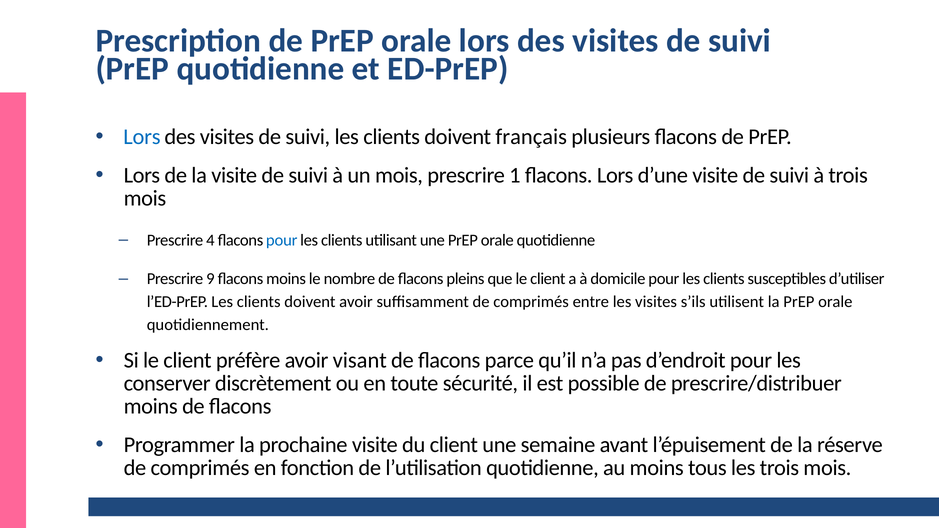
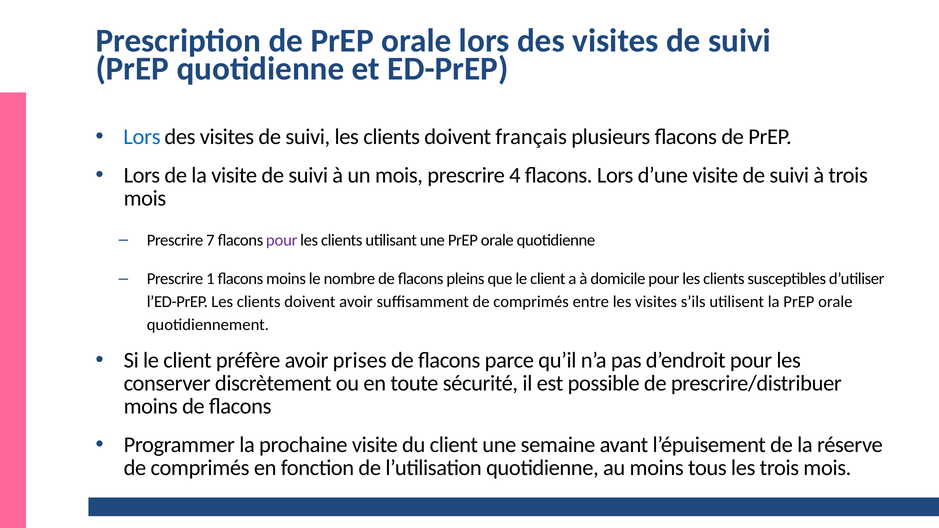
1: 1 -> 4 (515, 176)
4: 4 -> 7 (210, 240)
pour colour: blue -> purple (282, 240)
9: 9 -> 1 (210, 279)
visant: visant -> prises (360, 360)
